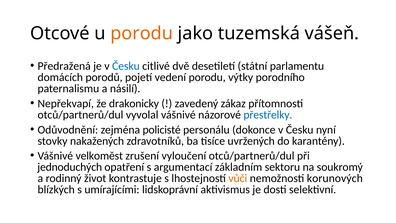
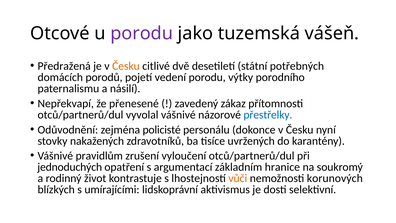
porodu colour: orange -> purple (142, 33)
Česku colour: blue -> orange (126, 66)
parlamentu: parlamentu -> potřebných (297, 66)
drakonicky: drakonicky -> přenesené (134, 103)
velkoměst: velkoměst -> pravidlům (99, 156)
sektoru: sektoru -> hranice (282, 167)
